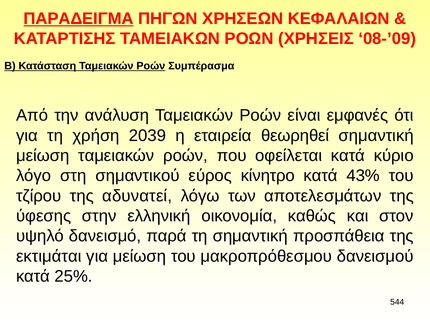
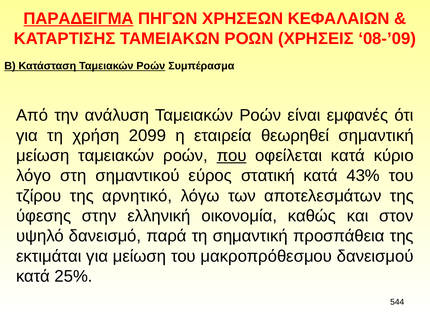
2039: 2039 -> 2099 (148, 135)
που underline: none -> present (232, 155)
κίνητρο: κίνητρο -> στατική (268, 175)
αδυνατεί: αδυνατεί -> αρνητικό (137, 196)
